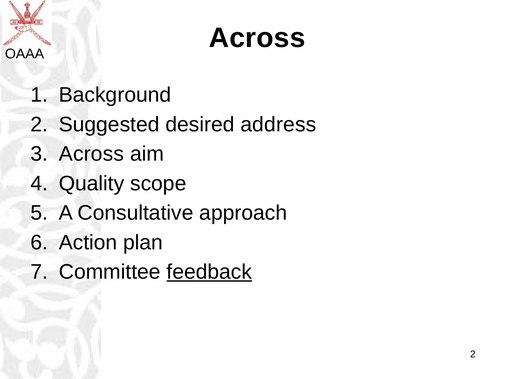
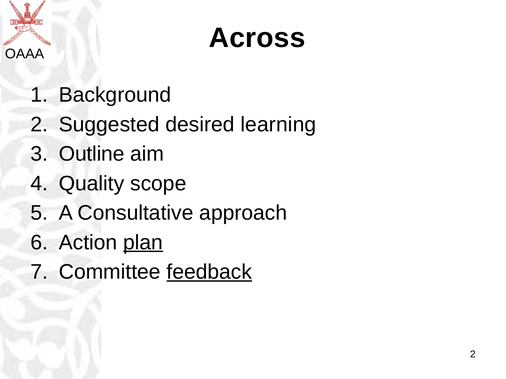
address: address -> learning (278, 125)
Across: Across -> Outline (92, 154)
plan underline: none -> present (143, 243)
